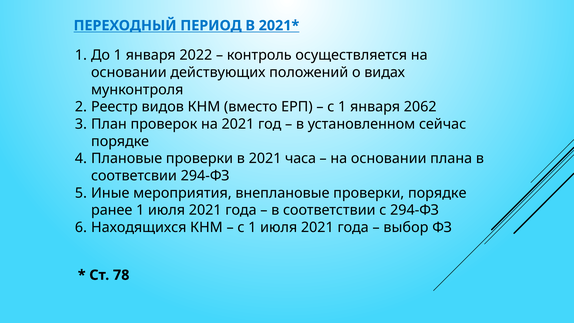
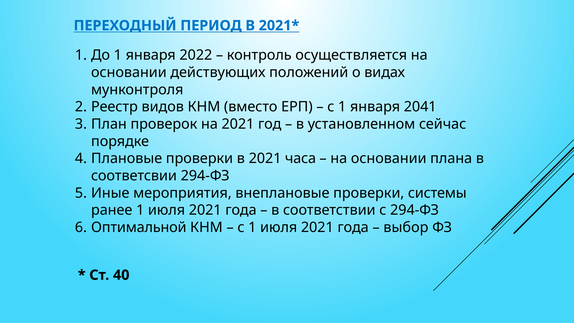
2062: 2062 -> 2041 (420, 107)
проверки порядке: порядке -> системы (437, 193)
Находящихся: Находящихся -> Оптимальной (139, 227)
78: 78 -> 40 (121, 275)
